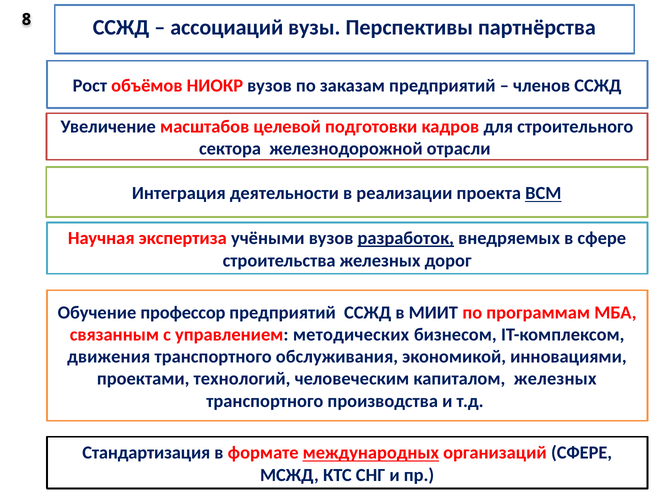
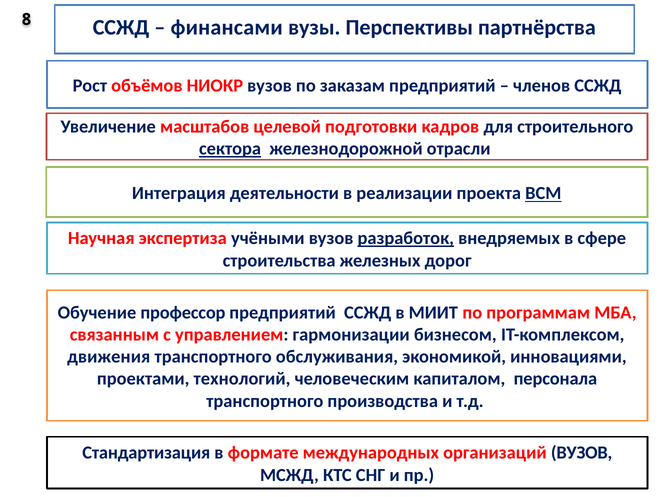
ассоциаций: ассоциаций -> финансами (227, 27)
сектора underline: none -> present (230, 149)
методических: методических -> гармонизации (351, 335)
капиталом железных: железных -> персонала (555, 379)
международных underline: present -> none (371, 453)
организаций СФЕРЕ: СФЕРЕ -> ВУЗОВ (582, 453)
